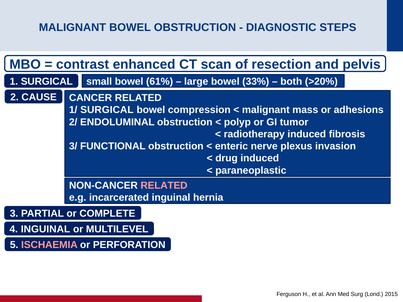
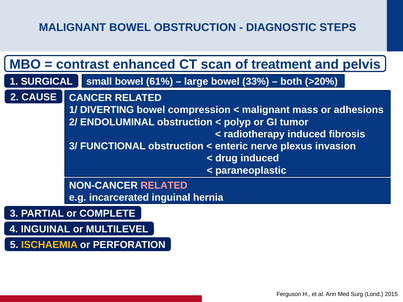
resection: resection -> treatment (281, 65)
1/ SURGICAL: SURGICAL -> DIVERTING (107, 110)
ISCHAEMIA colour: pink -> yellow (49, 245)
